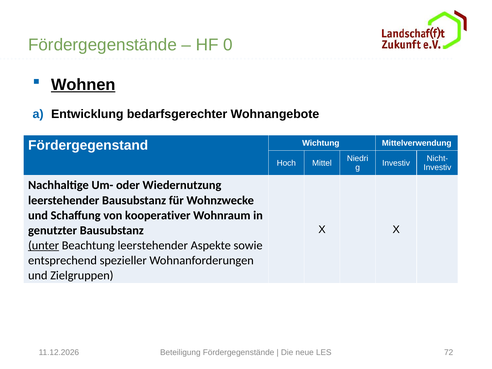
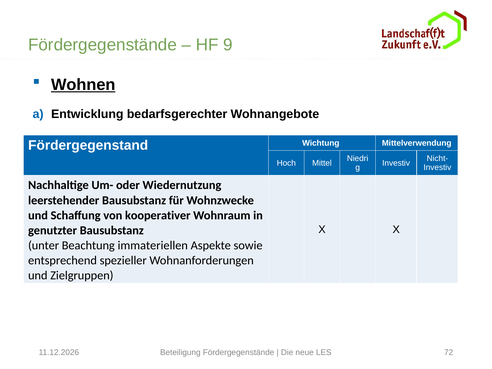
0: 0 -> 9 (228, 45)
unter underline: present -> none (44, 245)
Beachtung leerstehender: leerstehender -> immateriellen (153, 245)
